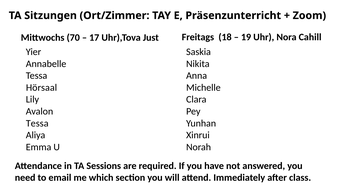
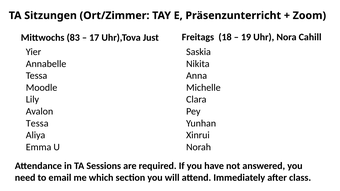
70: 70 -> 83 (73, 38)
Hörsaal: Hörsaal -> Moodle (42, 88)
